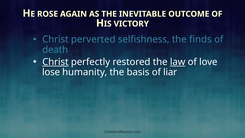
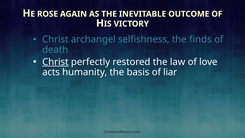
perverted: perverted -> archangel (93, 39)
law underline: present -> none (178, 62)
lose: lose -> acts (51, 72)
